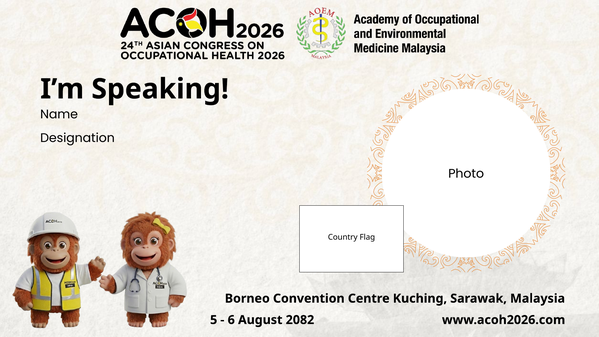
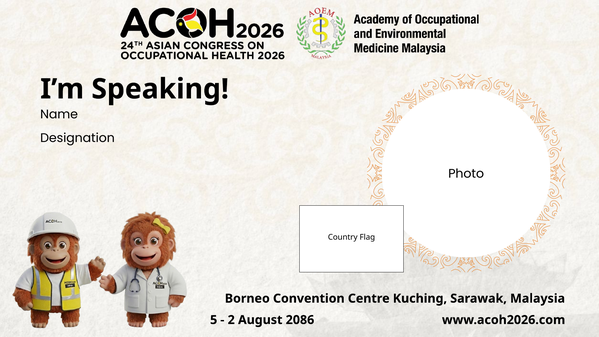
6: 6 -> 2 (231, 320)
2082: 2082 -> 2086 (300, 320)
